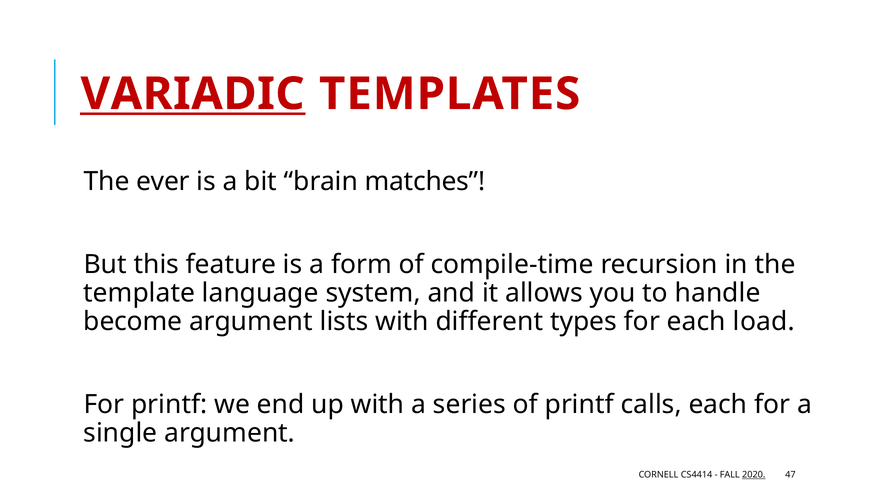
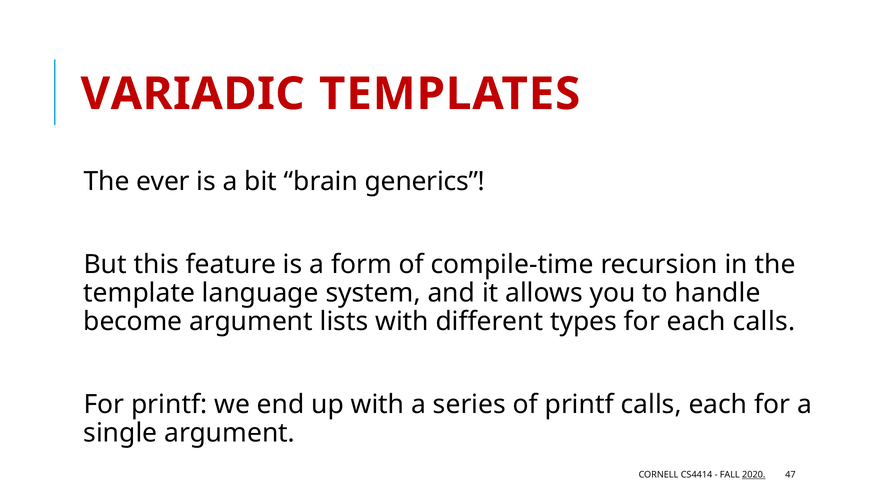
VARIADIC underline: present -> none (193, 94)
matches: matches -> generics (425, 182)
each load: load -> calls (764, 322)
